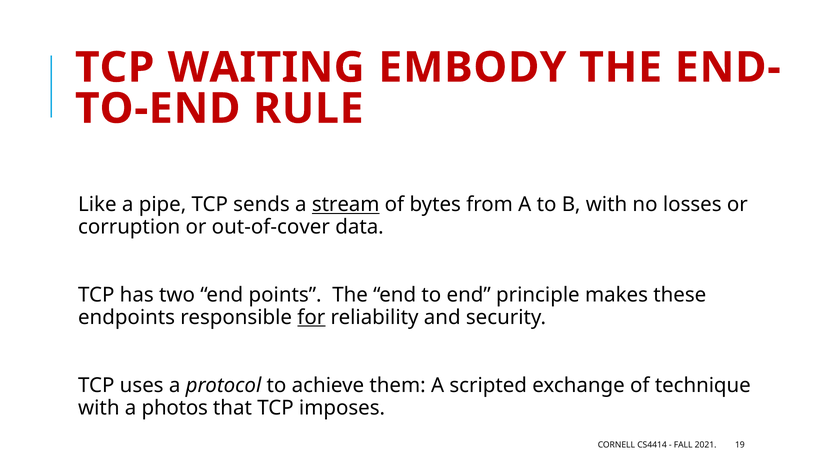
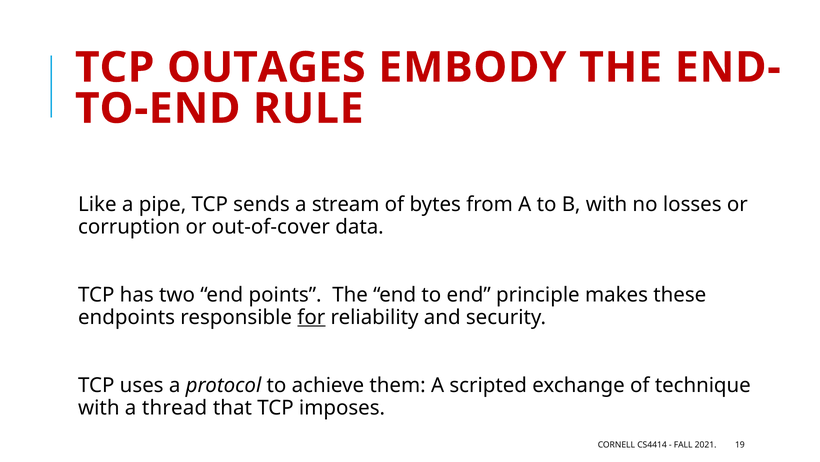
WAITING: WAITING -> OUTAGES (266, 67)
stream underline: present -> none (346, 204)
photos: photos -> thread (175, 407)
